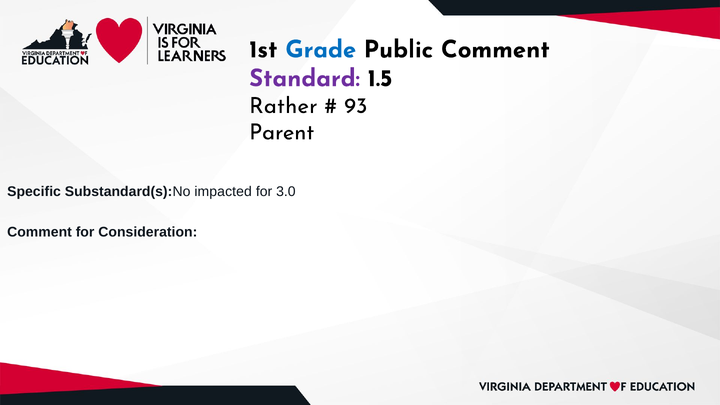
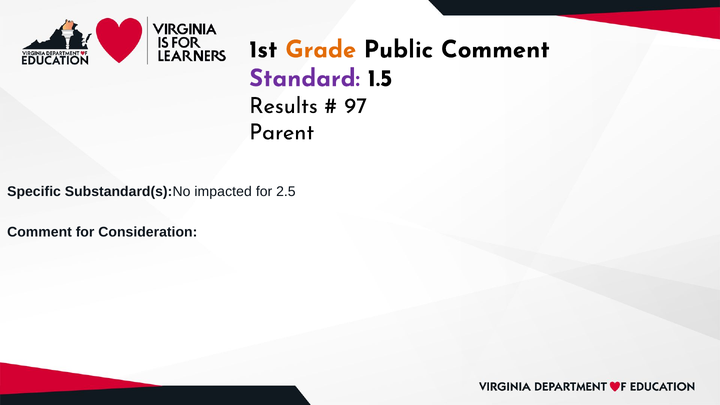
Grade colour: blue -> orange (321, 49)
Rather: Rather -> Results (283, 106)
93: 93 -> 97 (356, 106)
3.0: 3.0 -> 2.5 (286, 192)
